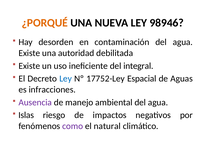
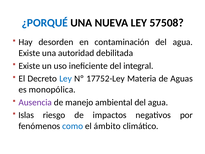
¿PORQUÉ colour: orange -> blue (45, 23)
98946: 98946 -> 57508 (167, 23)
Espacial: Espacial -> Materia (142, 79)
infracciones: infracciones -> monopólica (52, 89)
como colour: purple -> blue (73, 126)
natural: natural -> ámbito (107, 126)
